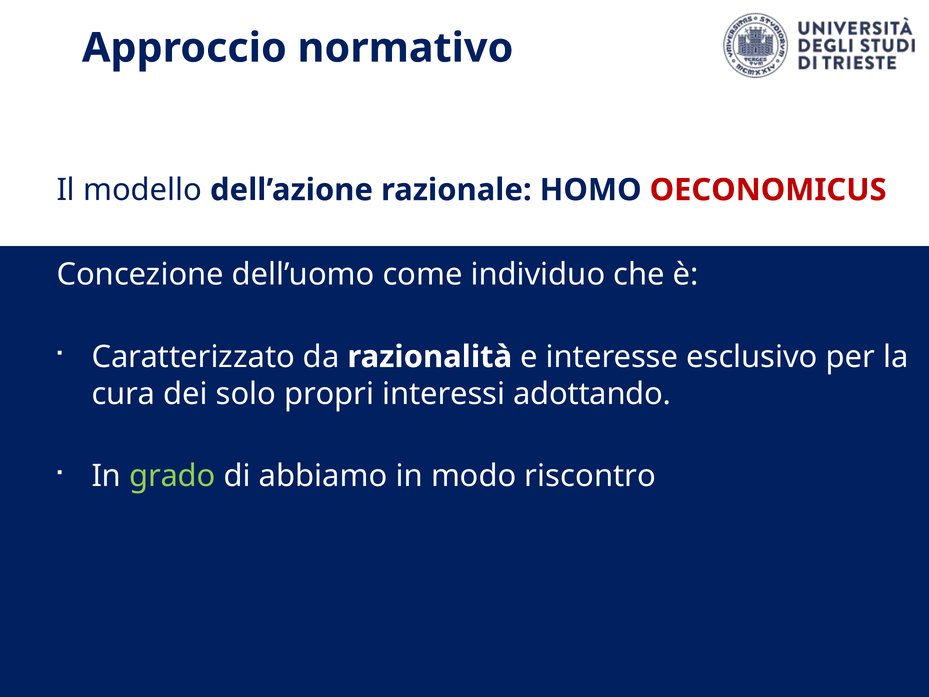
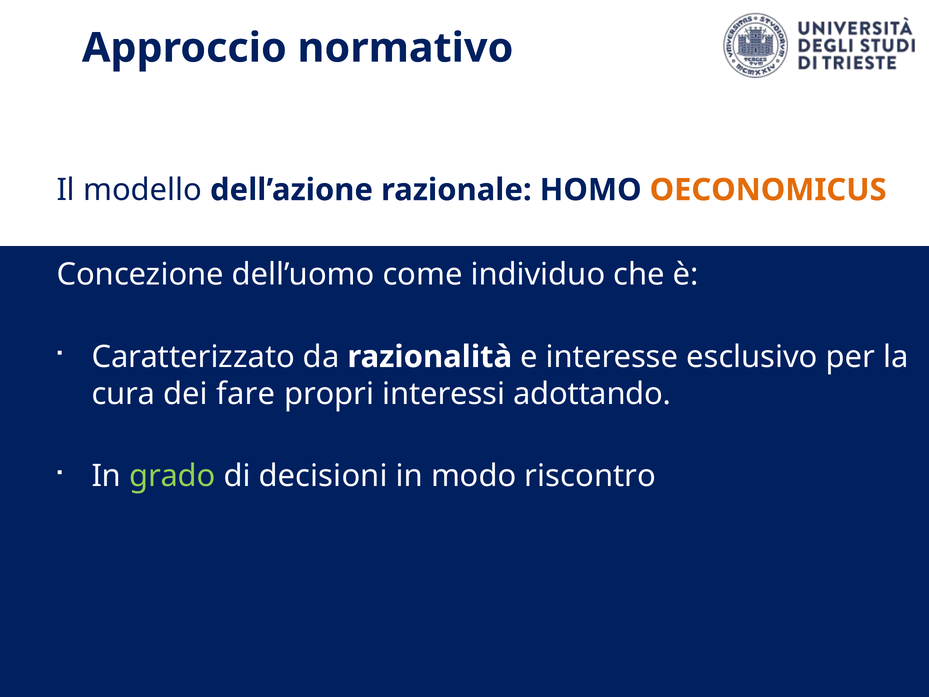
OECONOMICUS colour: red -> orange (768, 190)
solo: solo -> fare (246, 394)
abbiamo: abbiamo -> decisioni (323, 476)
